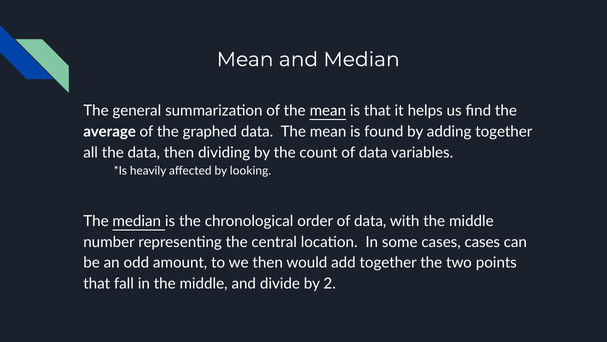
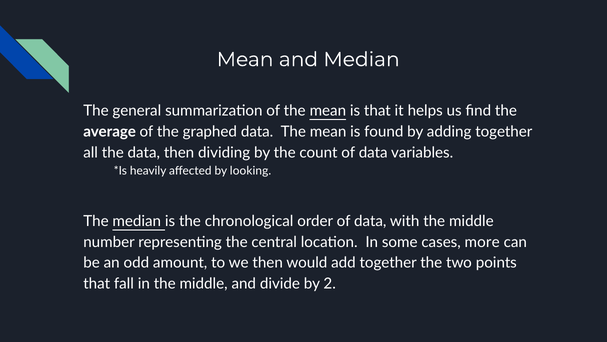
cases cases: cases -> more (482, 242)
